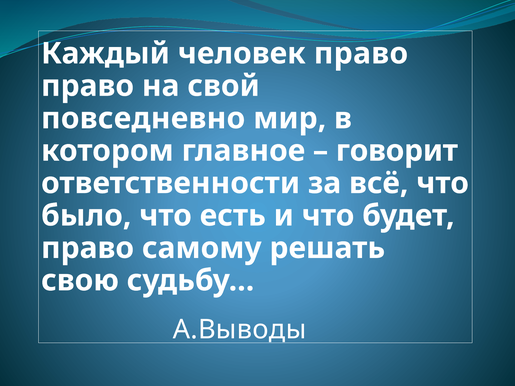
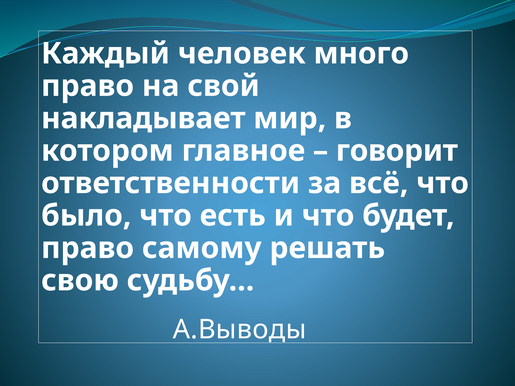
человек право: право -> много (361, 54)
повседневно: повседневно -> накладывает (143, 118)
